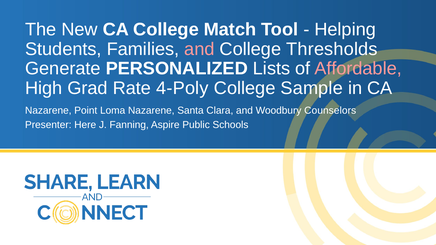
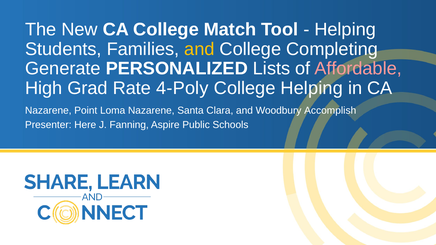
and colour: pink -> yellow (199, 49)
Thresholds: Thresholds -> Completing (332, 49)
College Sample: Sample -> Helping (312, 88)
Counselors: Counselors -> Accomplish (330, 111)
